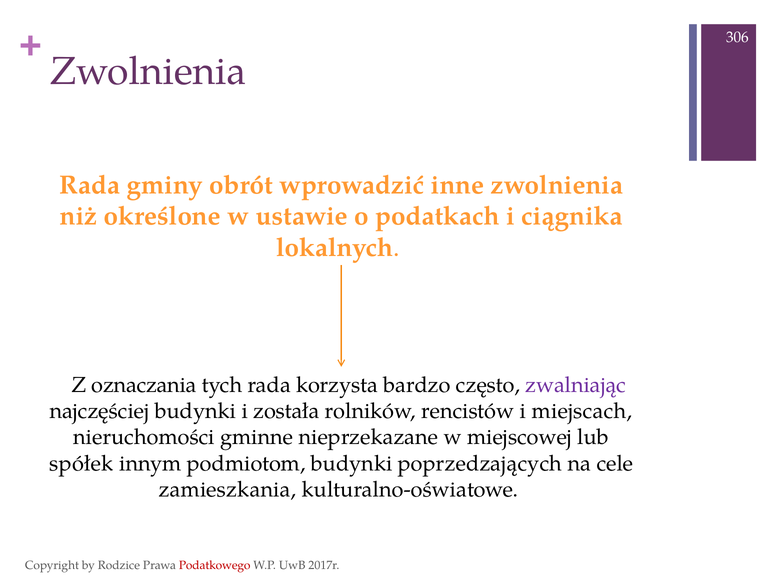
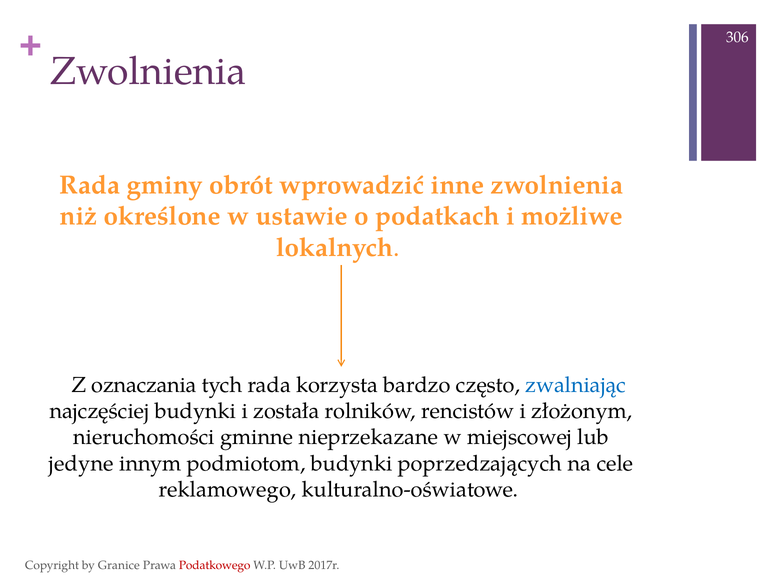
ciągnika: ciągnika -> możliwe (572, 216)
zwalniając colour: purple -> blue (576, 385)
miejscach: miejscach -> złożonym (582, 411)
spółek: spółek -> jedyne (81, 463)
zamieszkania: zamieszkania -> reklamowego (228, 489)
Rodzice: Rodzice -> Granice (119, 565)
